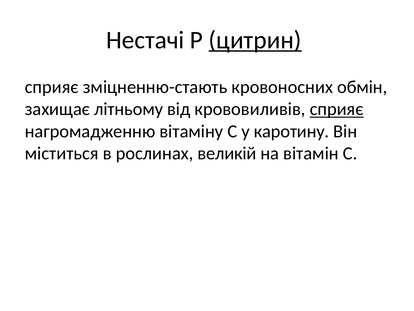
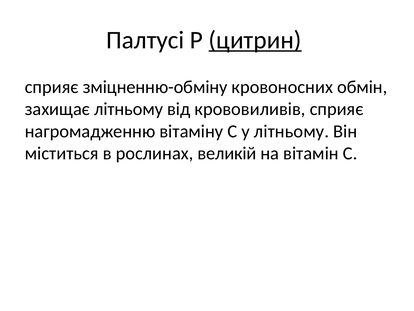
Нестачі: Нестачі -> Палтусі (145, 40)
зміцненню-стають: зміцненню-стають -> зміцненню-обміну (155, 87)
сприяє underline: present -> none (337, 109)
у каротину: каротину -> літньому (291, 131)
